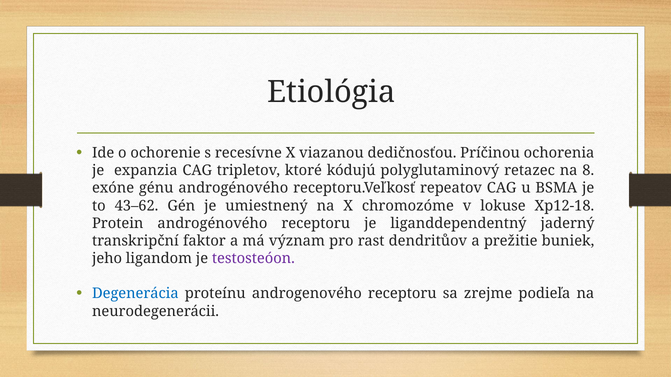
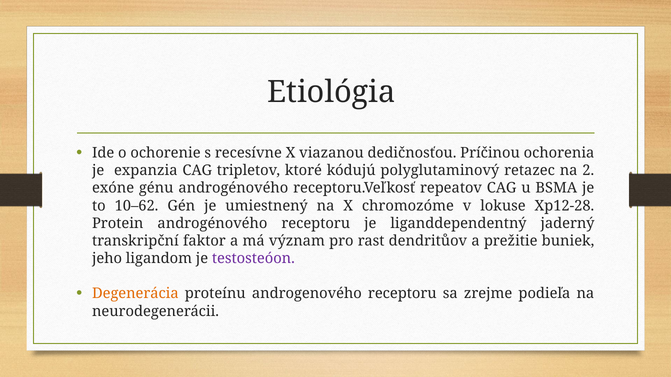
8: 8 -> 2 (588, 171)
43–62: 43–62 -> 10–62 (137, 206)
Xp12-18: Xp12-18 -> Xp12-28 (564, 206)
Degenerácia colour: blue -> orange (135, 294)
